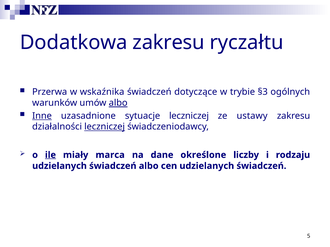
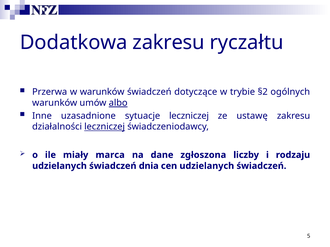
w wskaźnika: wskaźnika -> warunków (102, 92)
§3: §3 -> §2 (263, 92)
Inne underline: present -> none (42, 116)
ustawy: ustawy -> ustawę (252, 116)
ile underline: present -> none (50, 155)
określone: określone -> zgłoszona (203, 155)
świadczeń albo: albo -> dnia (149, 166)
